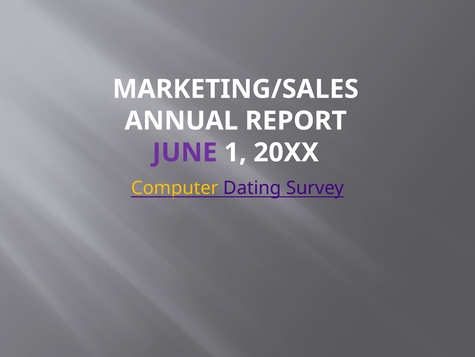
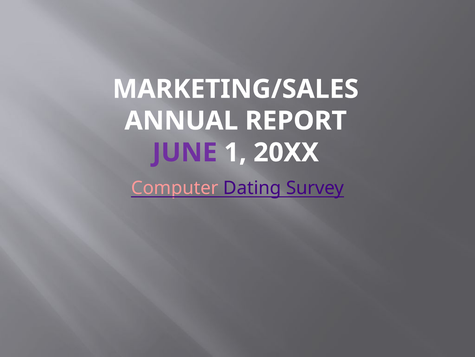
Computer colour: yellow -> pink (175, 188)
